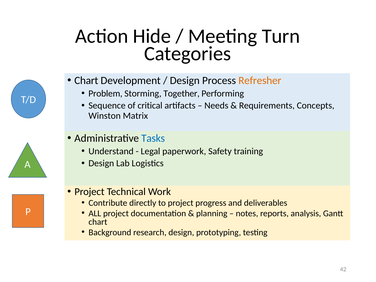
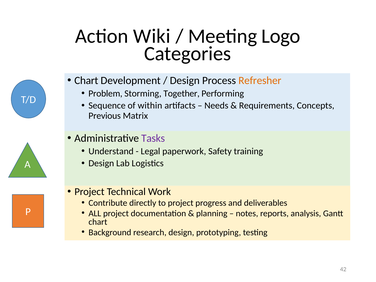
Hide: Hide -> Wiki (152, 36)
Turn: Turn -> Logo (281, 36)
critical: critical -> within (150, 106)
Winston: Winston -> Previous (105, 116)
Tasks colour: blue -> purple (153, 138)
